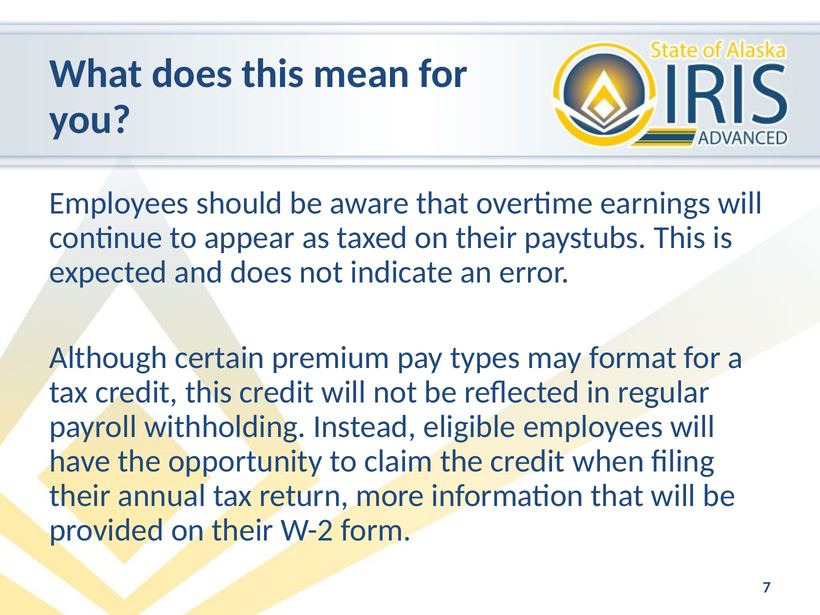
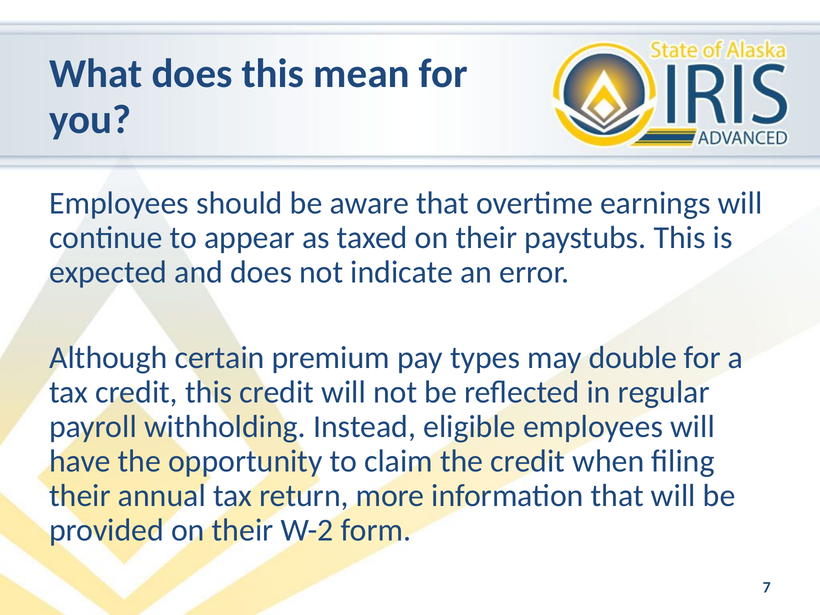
format: format -> double (633, 358)
